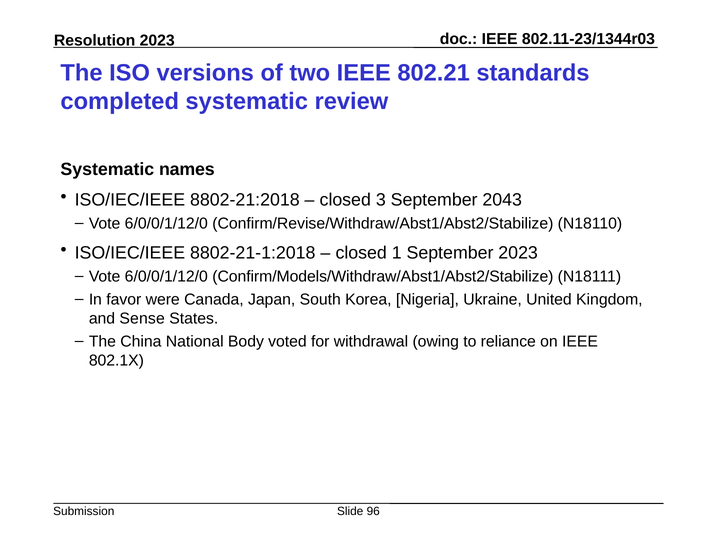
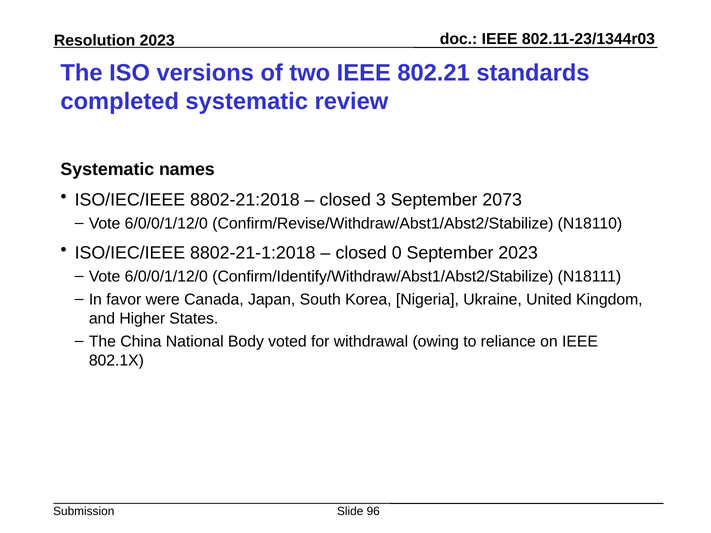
2043: 2043 -> 2073 (502, 200)
1: 1 -> 0 (397, 253)
Confirm/Models/Withdraw/Abst1/Abst2/Stabilize: Confirm/Models/Withdraw/Abst1/Abst2/Stabilize -> Confirm/Identify/Withdraw/Abst1/Abst2/Stabilize (383, 277)
Sense: Sense -> Higher (142, 319)
